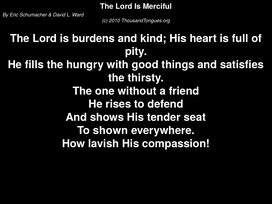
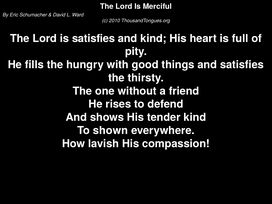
is burdens: burdens -> satisfies (93, 38)
tender seat: seat -> kind (195, 117)
